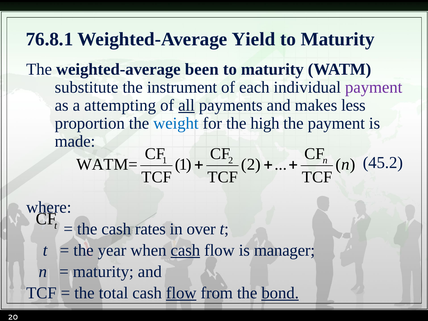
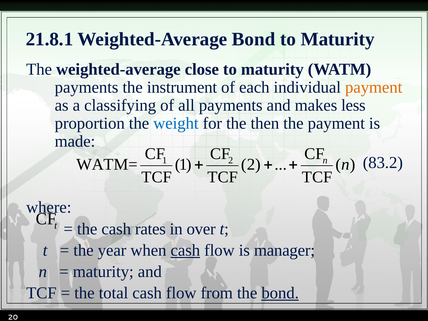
76.8.1: 76.8.1 -> 21.8.1 (49, 39)
Weighted-Average Yield: Yield -> Bond (254, 39)
been: been -> close (202, 69)
substitute: substitute -> payments (87, 87)
payment colour: purple -> orange (374, 87)
attempting: attempting -> classifying (120, 105)
all underline: present -> none (186, 105)
high: high -> then (265, 123)
45.2: 45.2 -> 83.2 (383, 163)
flow underline: present -> none (181, 293)
